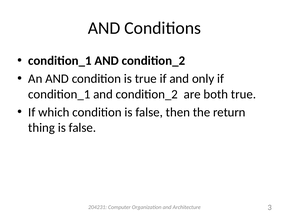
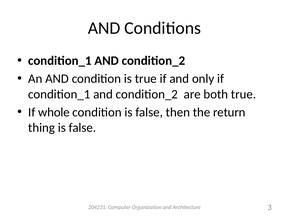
which: which -> whole (54, 112)
